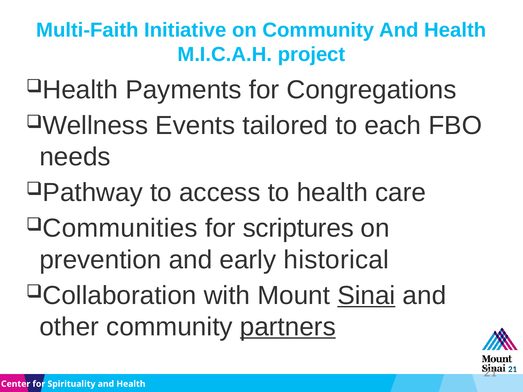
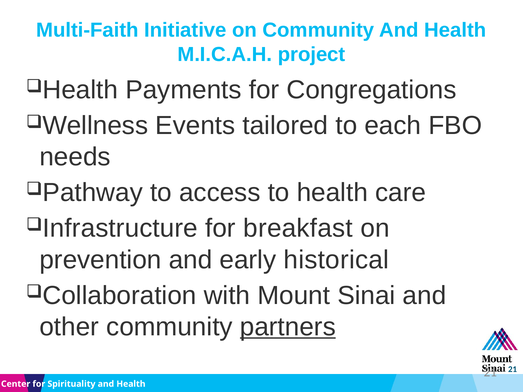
Communities: Communities -> Infrastructure (120, 229)
scriptures: scriptures -> breakfast (298, 229)
Sinai underline: present -> none (366, 296)
